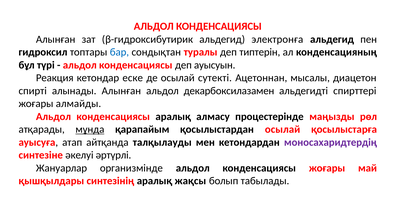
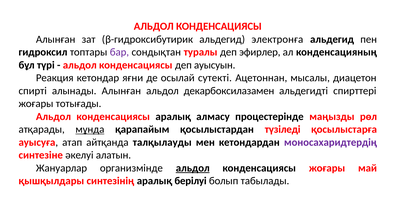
бар colour: blue -> purple (119, 52)
типтерін: типтерін -> эфирлер (260, 52)
еске: еске -> яғни (133, 78)
алмайды: алмайды -> тотығады (79, 104)
қосылыстардан осылай: осылай -> түзіледі (283, 129)
әртүрлі: әртүрлі -> алатын (113, 155)
альдол underline: none -> present (193, 168)
жақсы: жақсы -> берілуі (191, 181)
